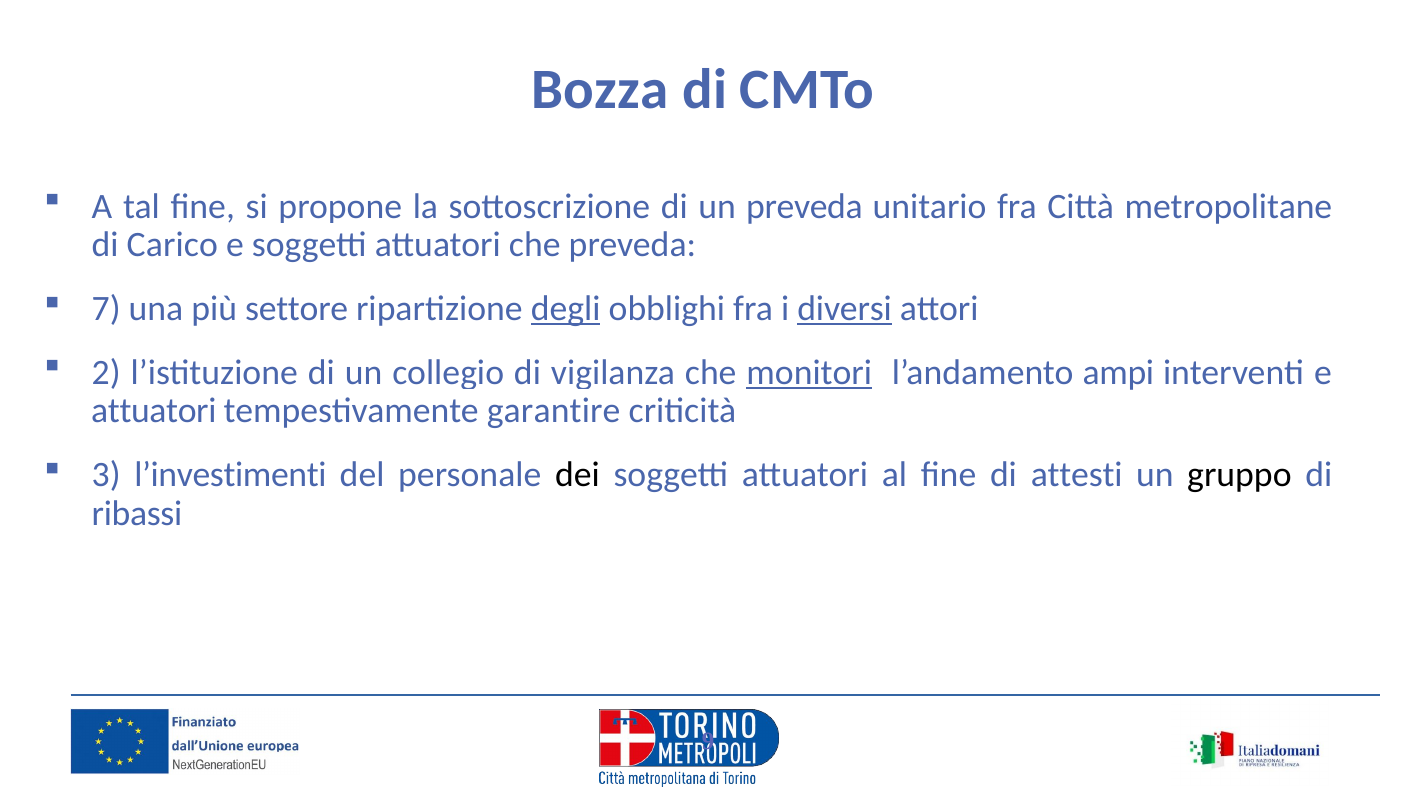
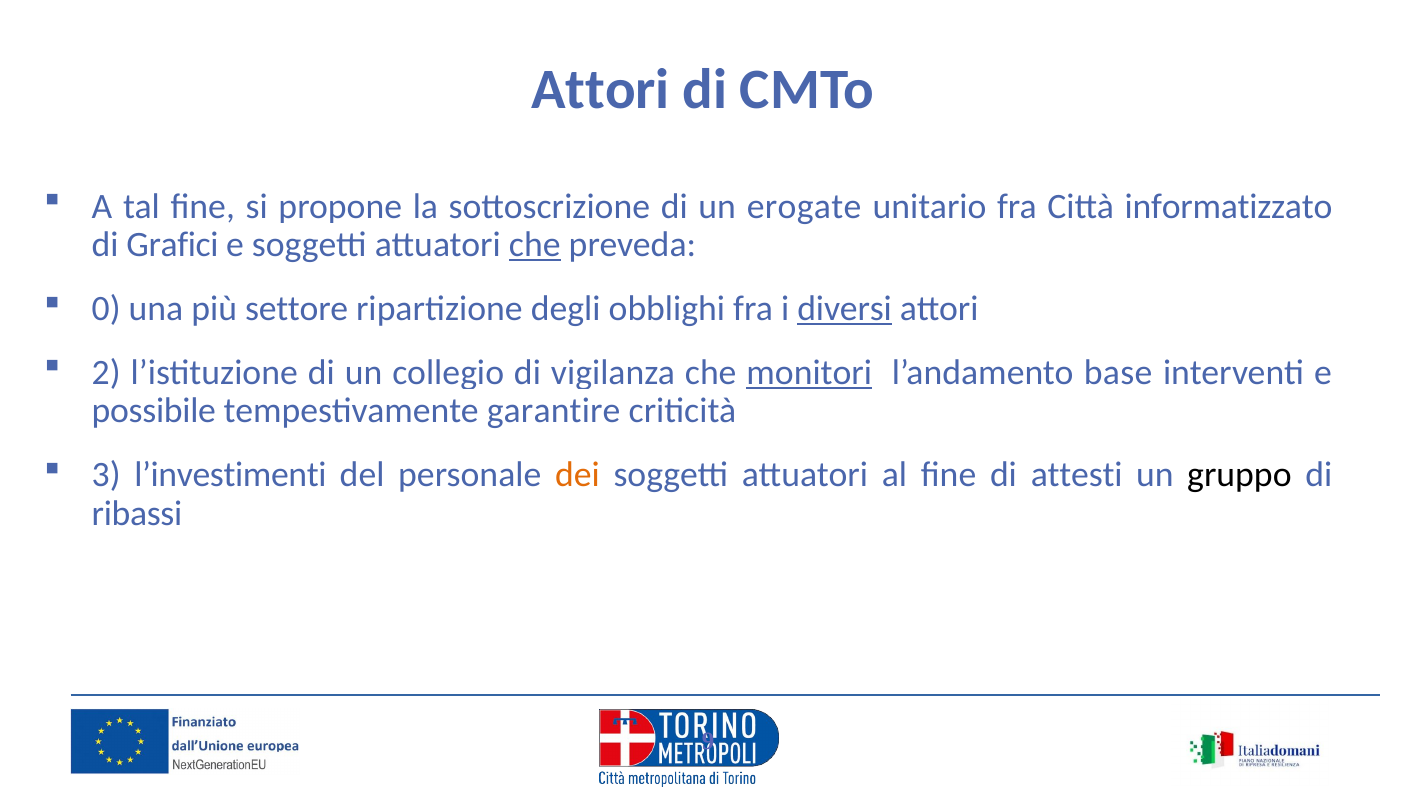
Bozza: Bozza -> Attori (601, 90)
un preveda: preveda -> erogate (804, 206)
metropolitane: metropolitane -> informatizzato (1229, 206)
Carico: Carico -> Grafici (173, 245)
che underline: none -> present (535, 245)
7: 7 -> 0 (106, 309)
degli underline: present -> none (566, 309)
ampi: ampi -> base (1118, 373)
attuatori: attuatori -> possibile (154, 411)
dei colour: black -> orange (577, 475)
